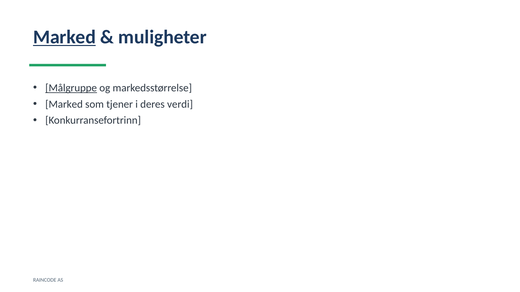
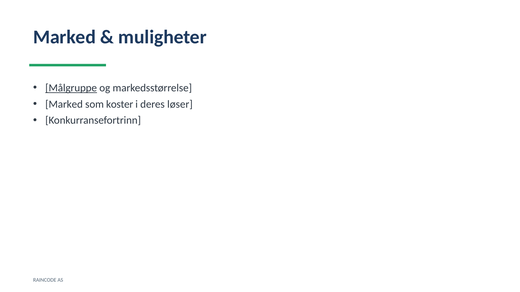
Marked underline: present -> none (64, 37)
tjener: tjener -> koster (120, 104)
verdi: verdi -> løser (180, 104)
